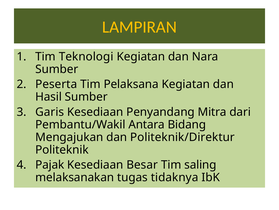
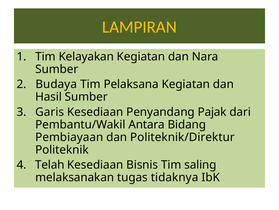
Teknologi: Teknologi -> Kelayakan (86, 56)
Peserta: Peserta -> Budaya (56, 84)
Mitra: Mitra -> Pajak (212, 112)
Mengajukan: Mengajukan -> Pembiayaan (69, 137)
Pajak: Pajak -> Telah (50, 164)
Besar: Besar -> Bisnis (142, 164)
